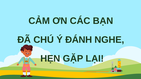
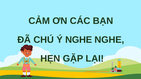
Ý ĐÁNH: ĐÁNH -> NGHE (79, 40)
